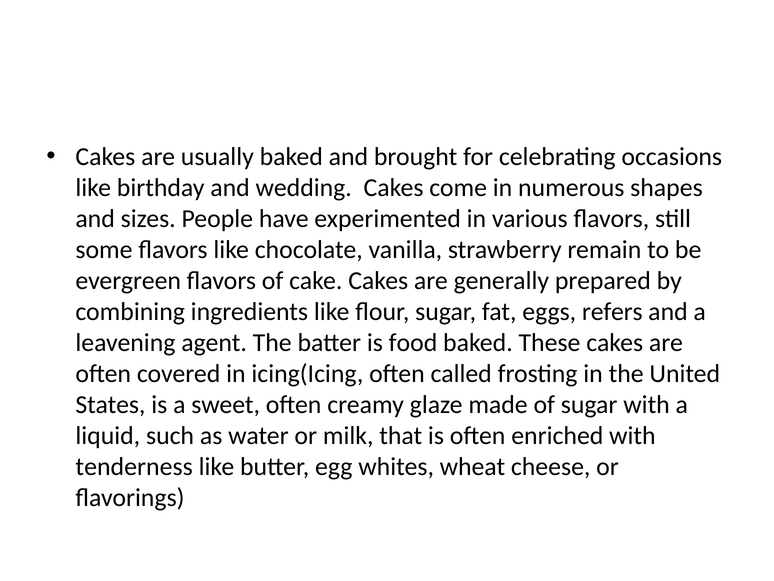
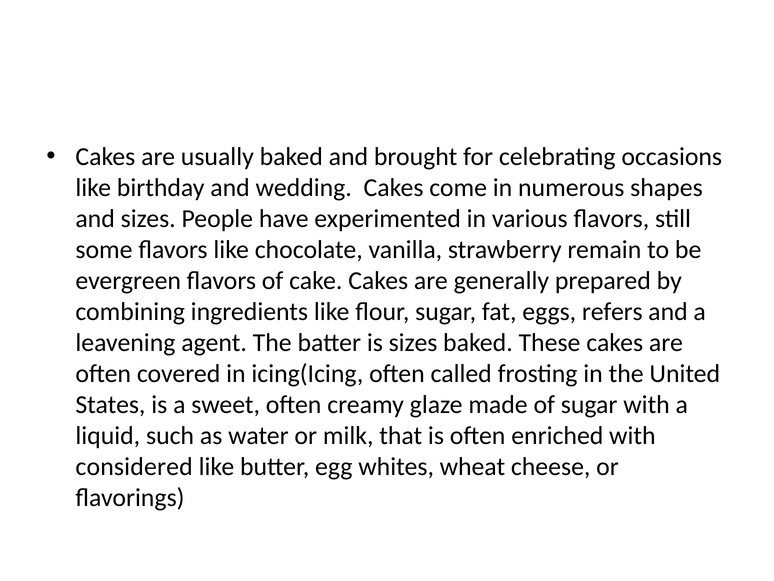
is food: food -> sizes (413, 342)
tenderness: tenderness -> considered (134, 466)
